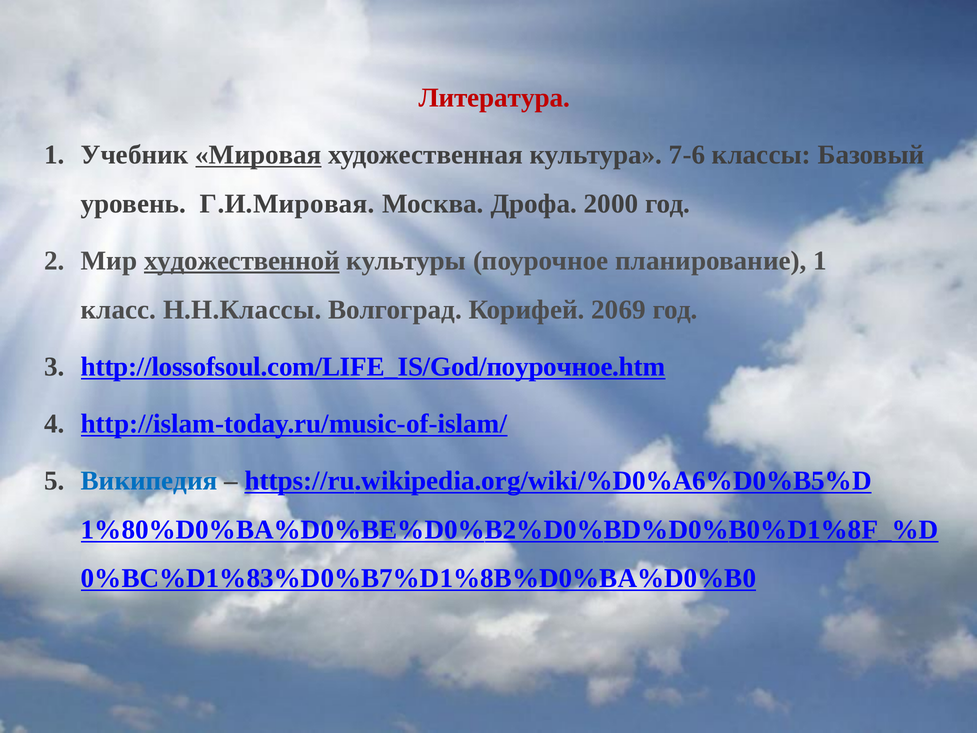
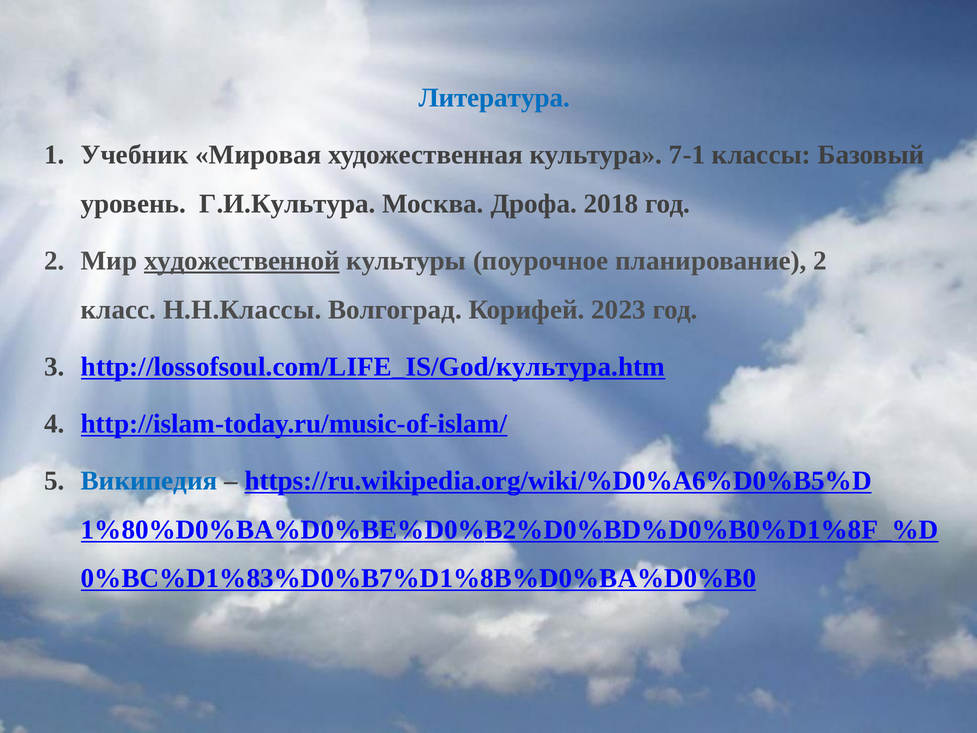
Литература colour: red -> blue (494, 98)
Мировая underline: present -> none (258, 155)
7-6: 7-6 -> 7-1 (687, 155)
Г.И.Мировая: Г.И.Мировая -> Г.И.Культура (287, 204)
2000: 2000 -> 2018 (611, 204)
планирование 1: 1 -> 2 (820, 261)
2069: 2069 -> 2023 (619, 310)
http://lossofsoul.com/LIFE_IS/God/поурочное.htm: http://lossofsoul.com/LIFE_IS/God/поурочное.htm -> http://lossofsoul.com/LIFE_IS/God/культура.htm (373, 367)
